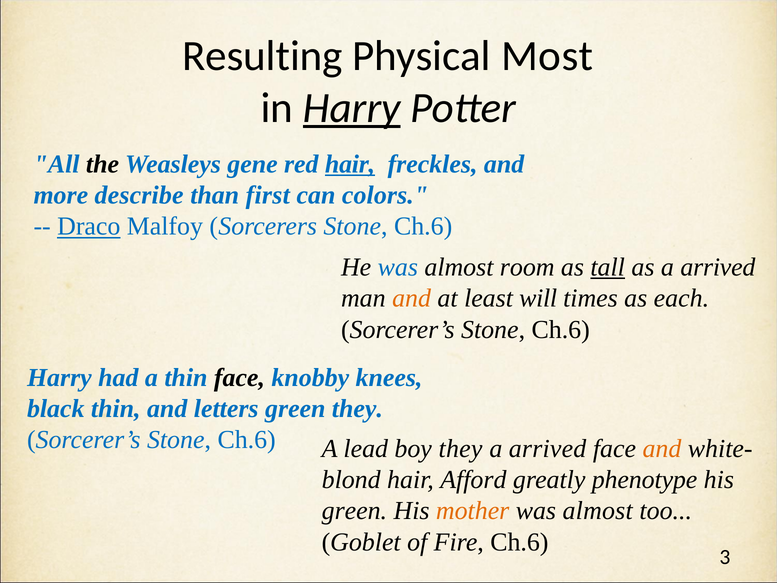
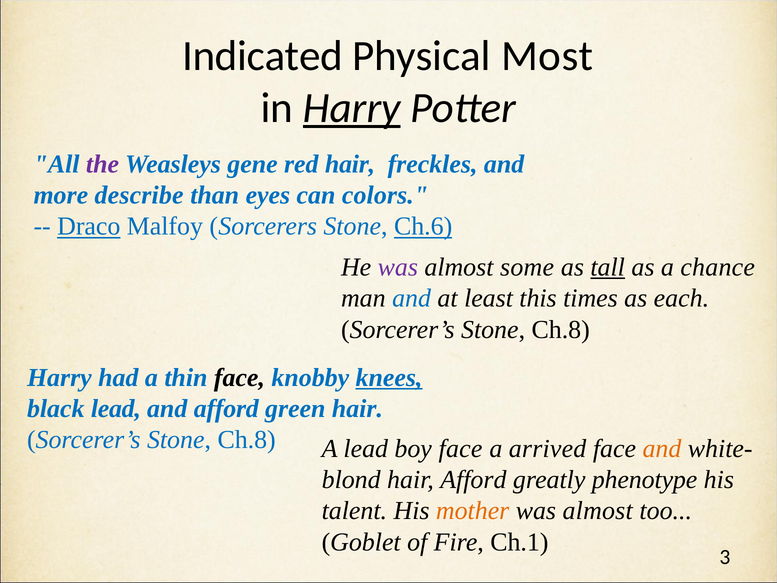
Resulting: Resulting -> Indicated (262, 56)
the colour: black -> purple (102, 164)
hair underline: present -> none (350, 164)
first: first -> eyes (268, 195)
Ch.6 underline: none -> present (423, 226)
was colour: blue -> purple (398, 267)
room: room -> some (527, 267)
as a arrived: arrived -> chance (718, 267)
and colour: orange -> blue (412, 298)
will: will -> this (538, 298)
Ch.6: Ch.6 -> Ch.8 (561, 329)
knees underline: none -> present (389, 377)
black thin: thin -> lead (116, 408)
and letters: letters -> afford (226, 408)
green they: they -> hair (357, 408)
Ch.6: Ch.6 -> Ch.8 (247, 439)
boy they: they -> face (461, 449)
green: green -> talent (354, 511)
Fire Ch.6: Ch.6 -> Ch.1 (519, 542)
